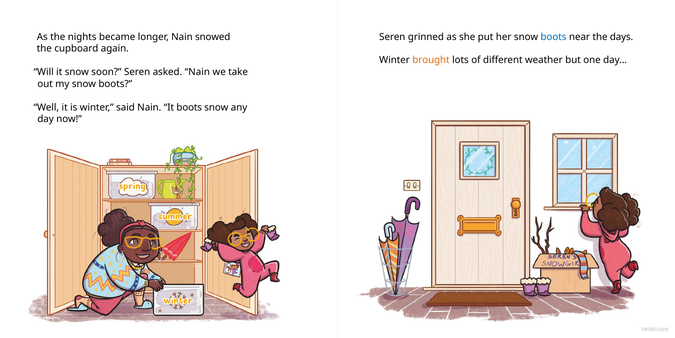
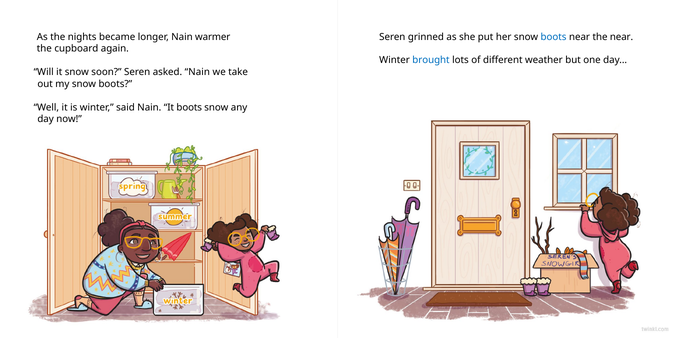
snowed: snowed -> warmer (213, 37)
the days: days -> near (622, 37)
brought colour: orange -> blue (431, 60)
